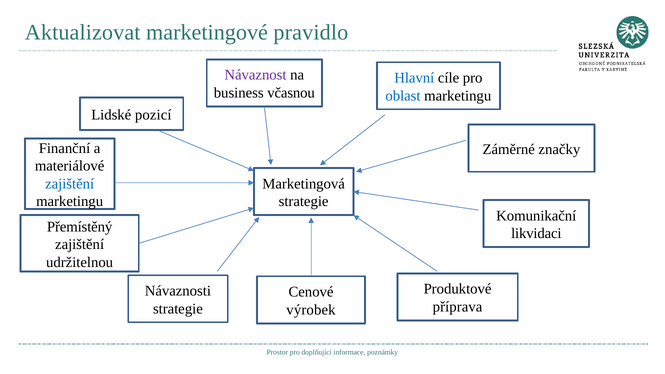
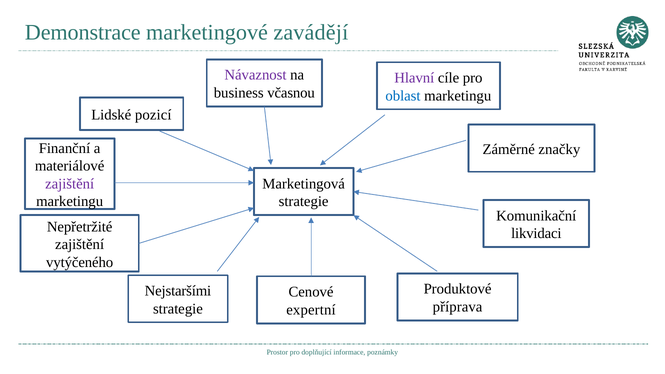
Aktualizovat: Aktualizovat -> Demonstrace (83, 32)
pravidlo: pravidlo -> zavádějí (311, 32)
Hlavní colour: blue -> purple (414, 78)
zajištění colour: blue -> purple (70, 184)
Přemístěný: Přemístěný -> Nepřetržité (80, 227)
udržitelnou: udržitelnou -> vytýčeného (80, 262)
Návaznosti: Návaznosti -> Nejstaršími (178, 291)
výrobek: výrobek -> expertní (311, 310)
